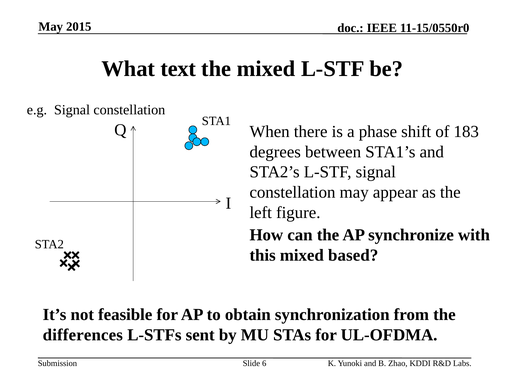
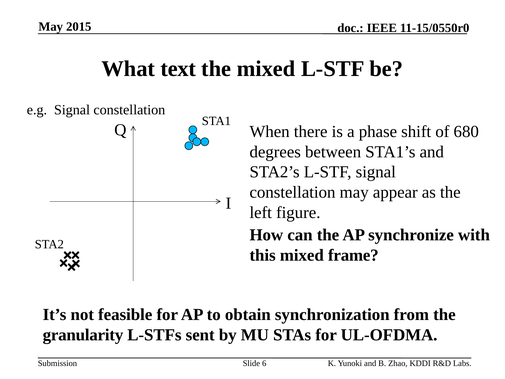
183: 183 -> 680 (466, 132)
based: based -> frame (353, 255)
differences: differences -> granularity (83, 335)
